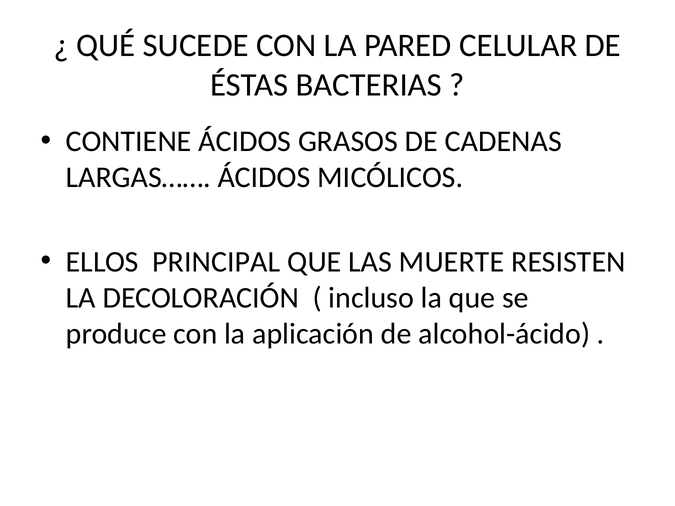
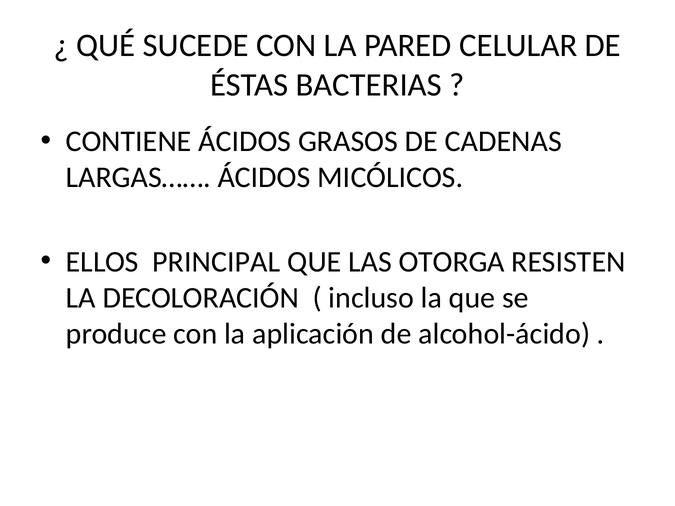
MUERTE: MUERTE -> OTORGA (452, 262)
